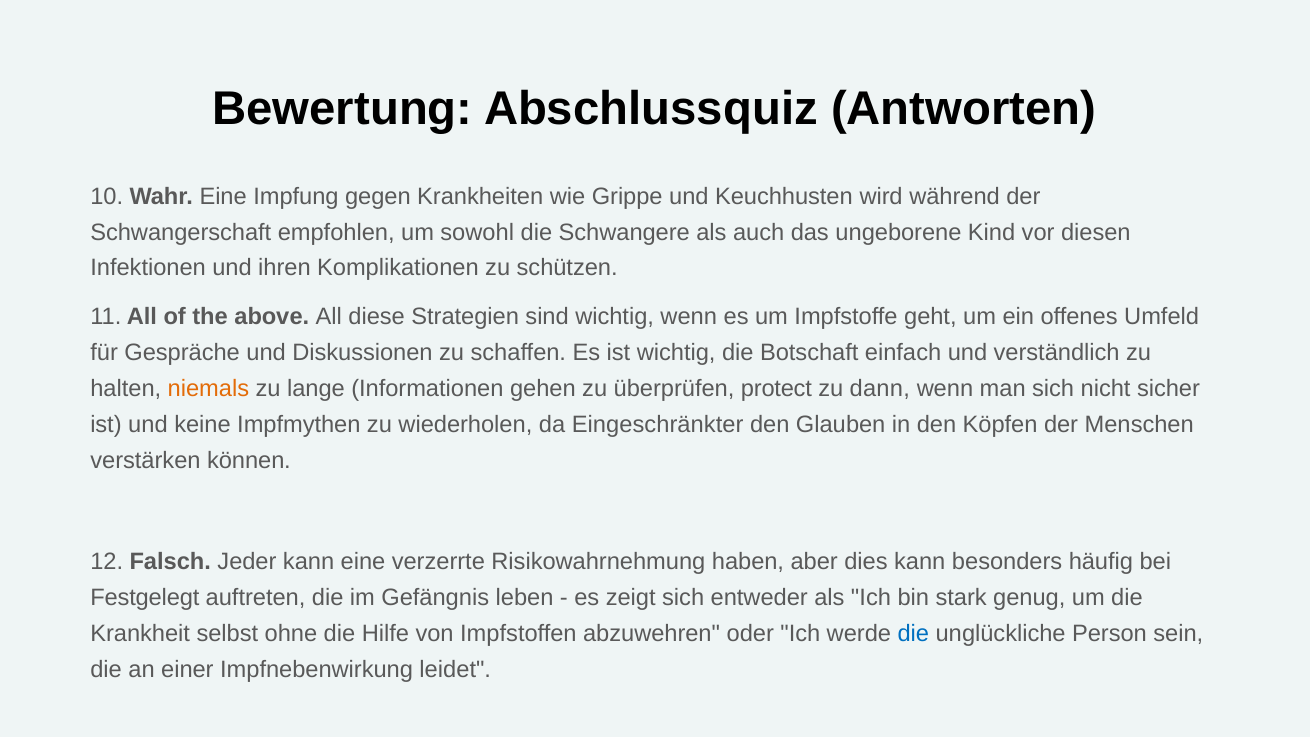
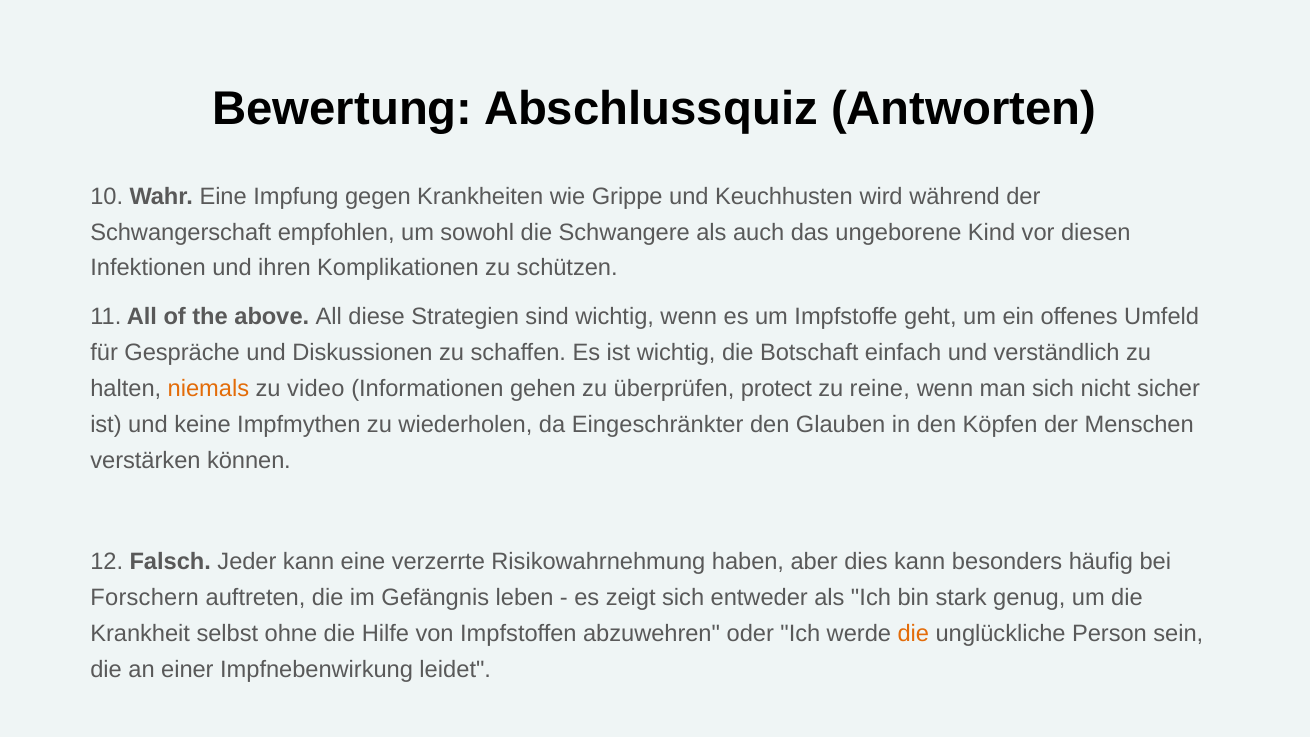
lange: lange -> video (316, 389)
dann: dann -> reine (880, 389)
Festgelegt: Festgelegt -> Forschern (145, 598)
die colour: blue -> orange (913, 633)
